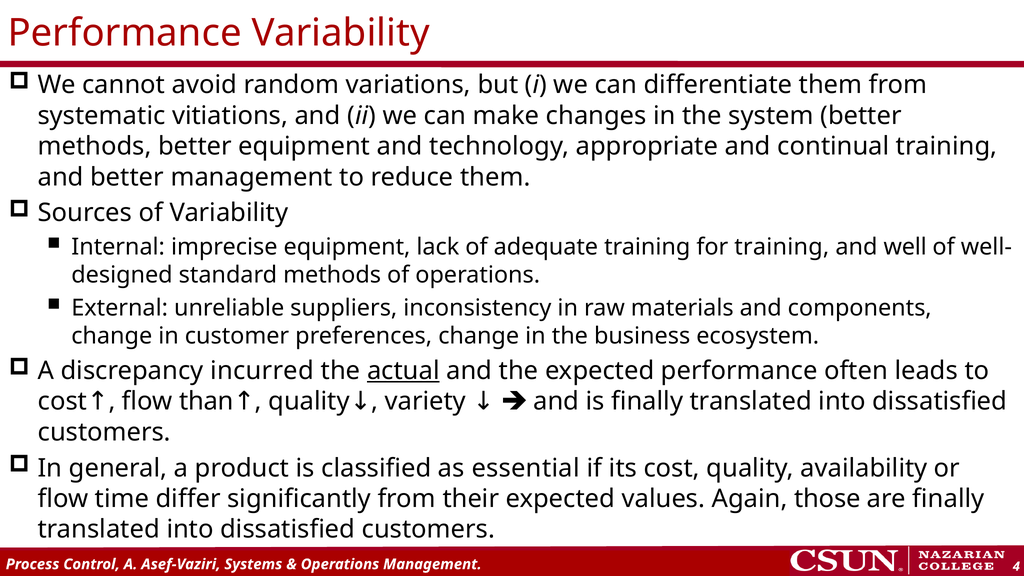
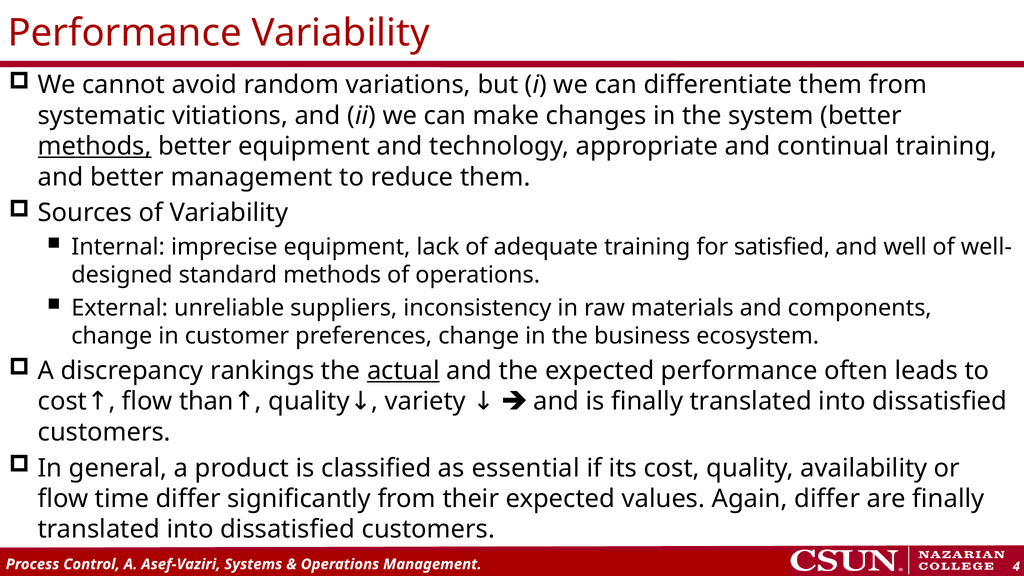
methods underline: none -> present (95, 146)
for training: training -> satisfied (782, 247)
incurred: incurred -> rankings (262, 371)
Again those: those -> differ (827, 499)
